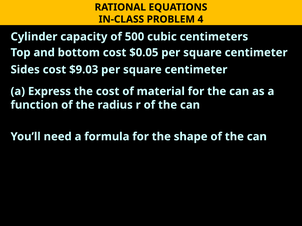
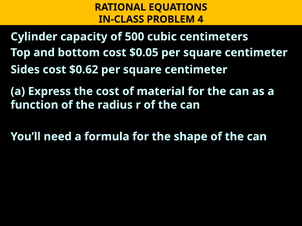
$9.03: $9.03 -> $0.62 (84, 70)
